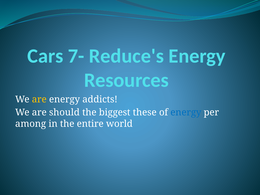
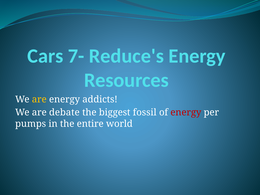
should: should -> debate (64, 113)
these: these -> fossil (145, 113)
energy colour: blue -> red (186, 113)
among: among -> pumps (31, 124)
